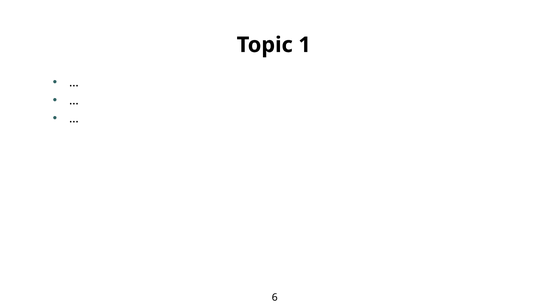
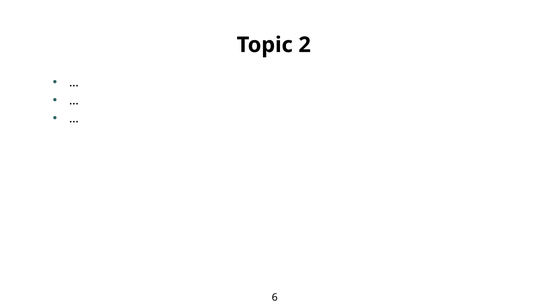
1: 1 -> 2 (305, 45)
